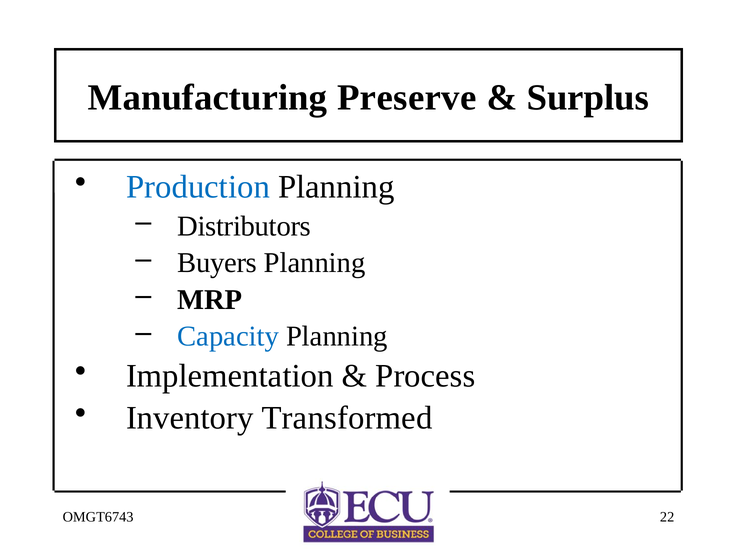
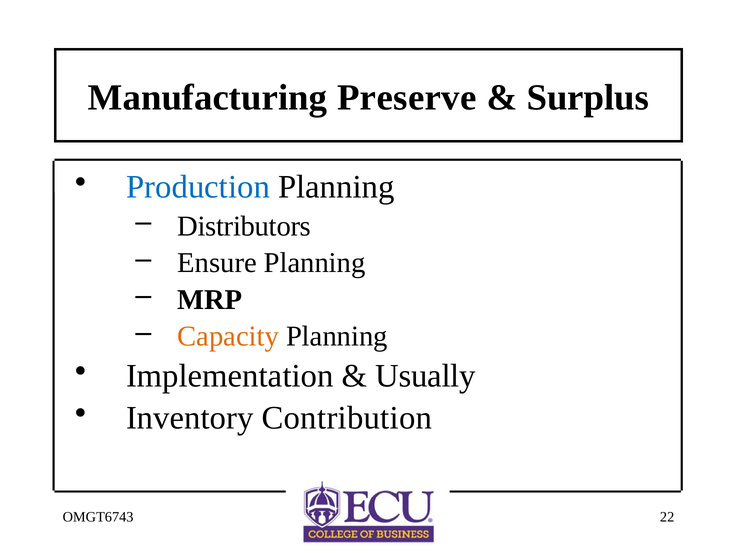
Buyers: Buyers -> Ensure (217, 263)
Capacity colour: blue -> orange (228, 336)
Process: Process -> Usually (425, 376)
Transformed: Transformed -> Contribution (347, 418)
